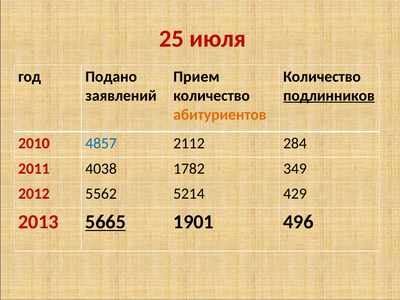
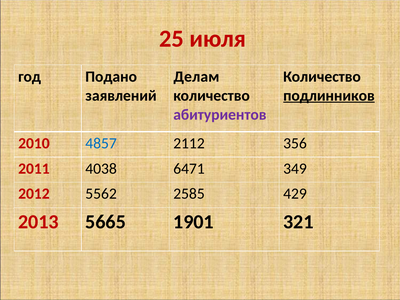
Прием: Прием -> Делам (196, 77)
абитуриентов colour: orange -> purple (220, 115)
284: 284 -> 356 (295, 143)
1782: 1782 -> 6471 (189, 169)
5214: 5214 -> 2585 (189, 194)
5665 underline: present -> none (106, 222)
496: 496 -> 321 (298, 222)
